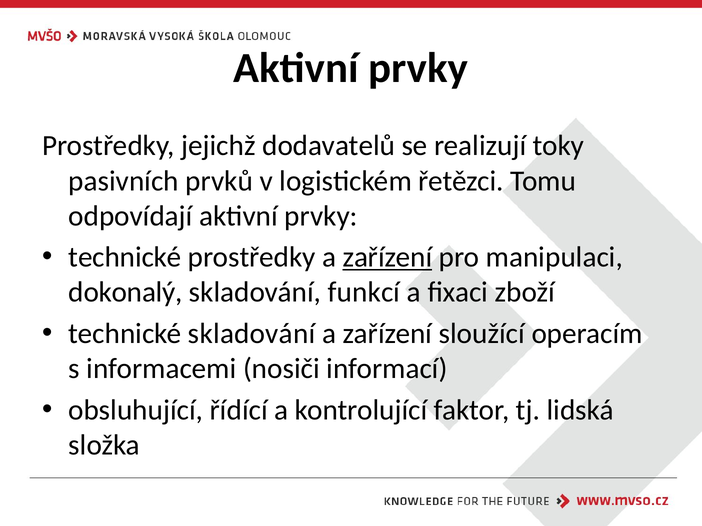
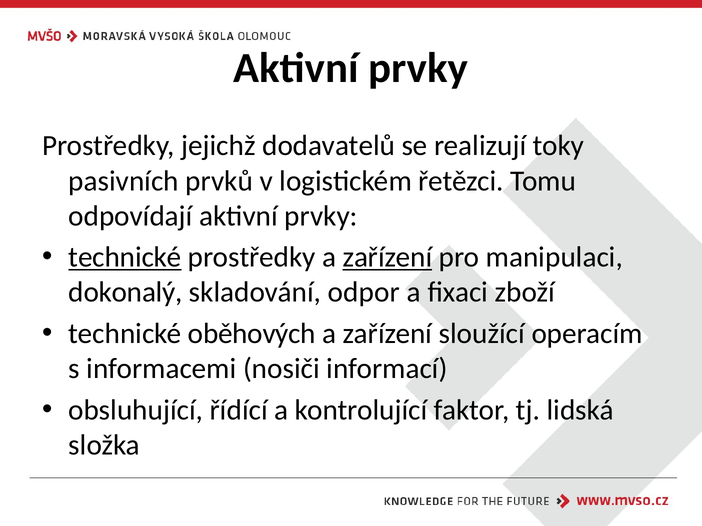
technické underline: none -> present (125, 257)
funkcí: funkcí -> odpor (364, 293)
technické skladování: skladování -> oběhových (252, 334)
